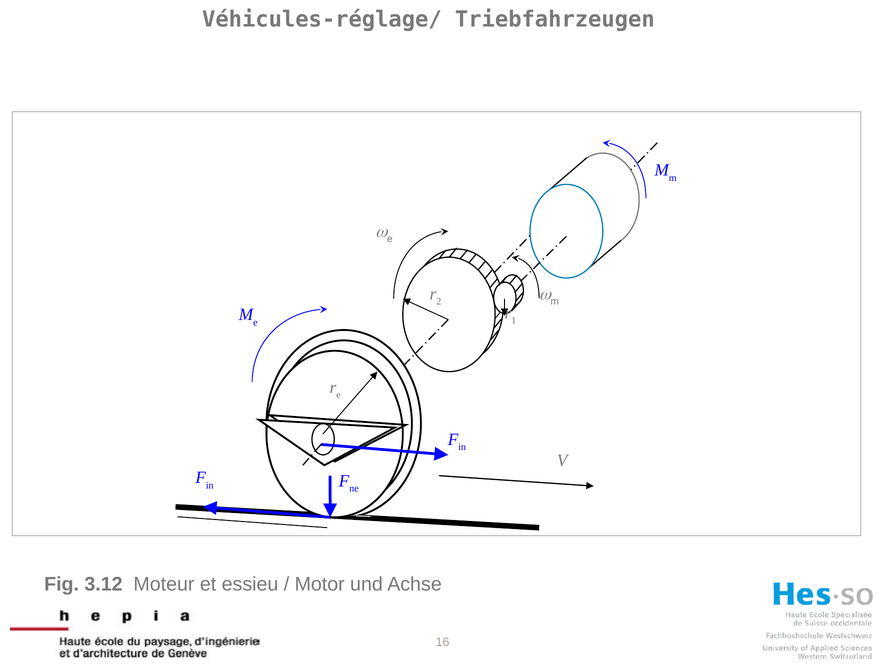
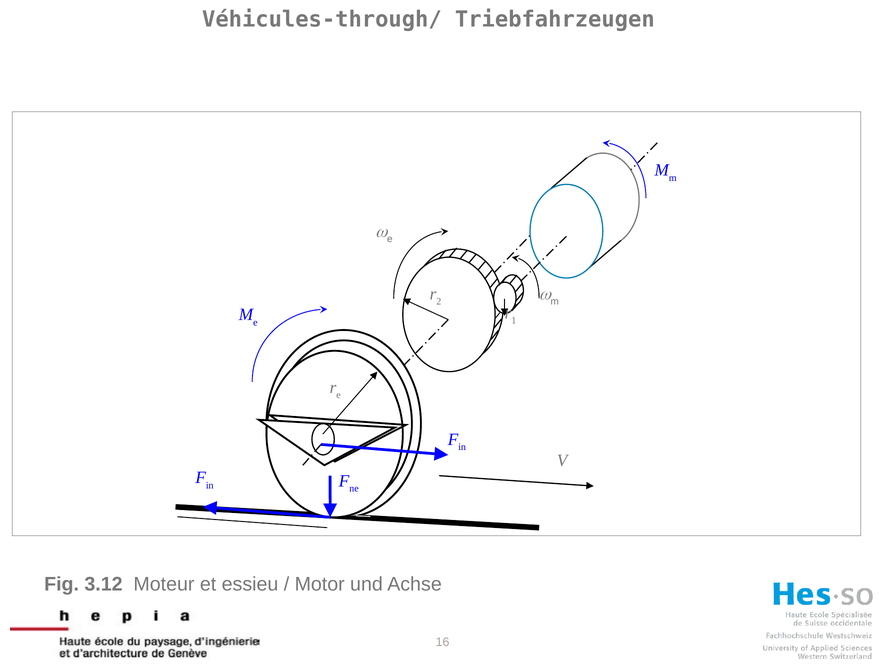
Véhicules-réglage/: Véhicules-réglage/ -> Véhicules-through/ (322, 20)
